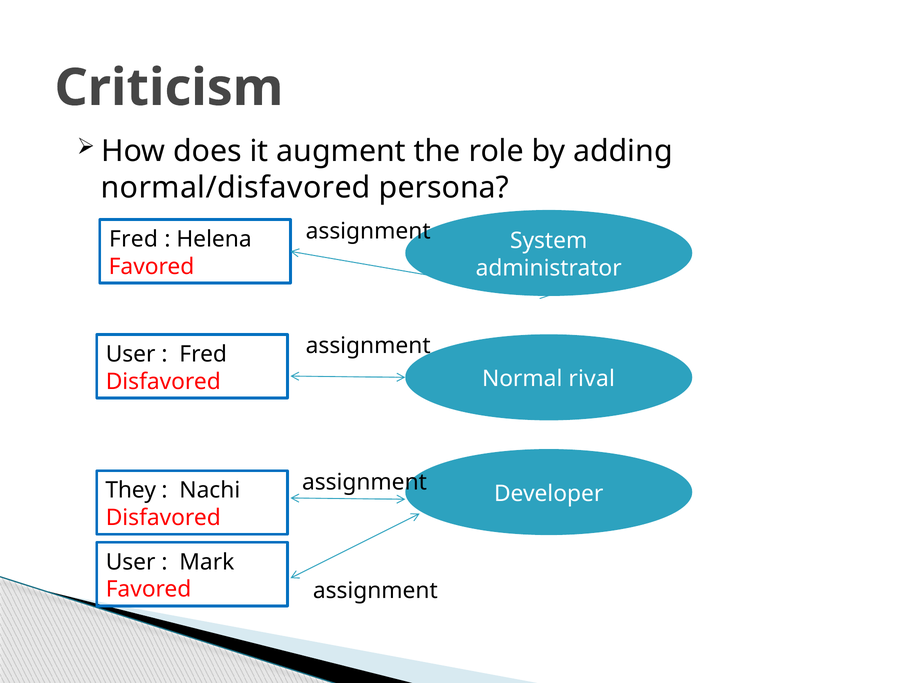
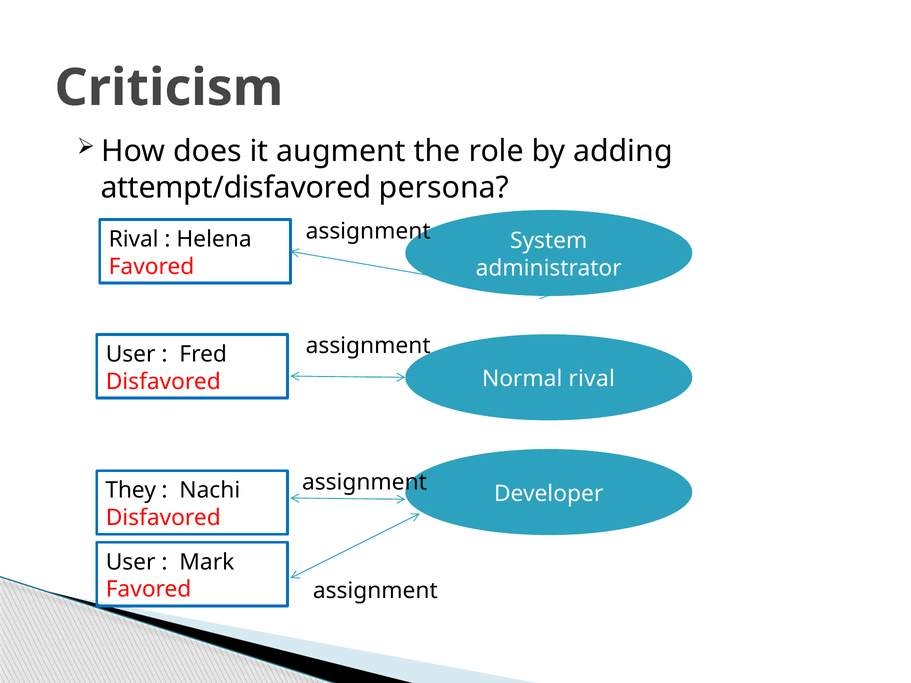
normal/disfavored: normal/disfavored -> attempt/disfavored (236, 188)
Fred: Fred -> Rival (134, 239)
